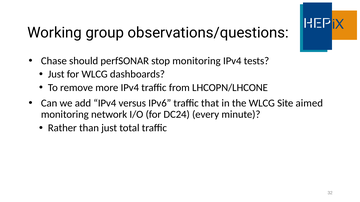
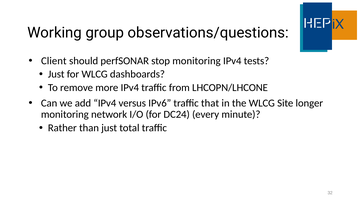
Chase: Chase -> Client (54, 61)
aimed: aimed -> longer (309, 103)
